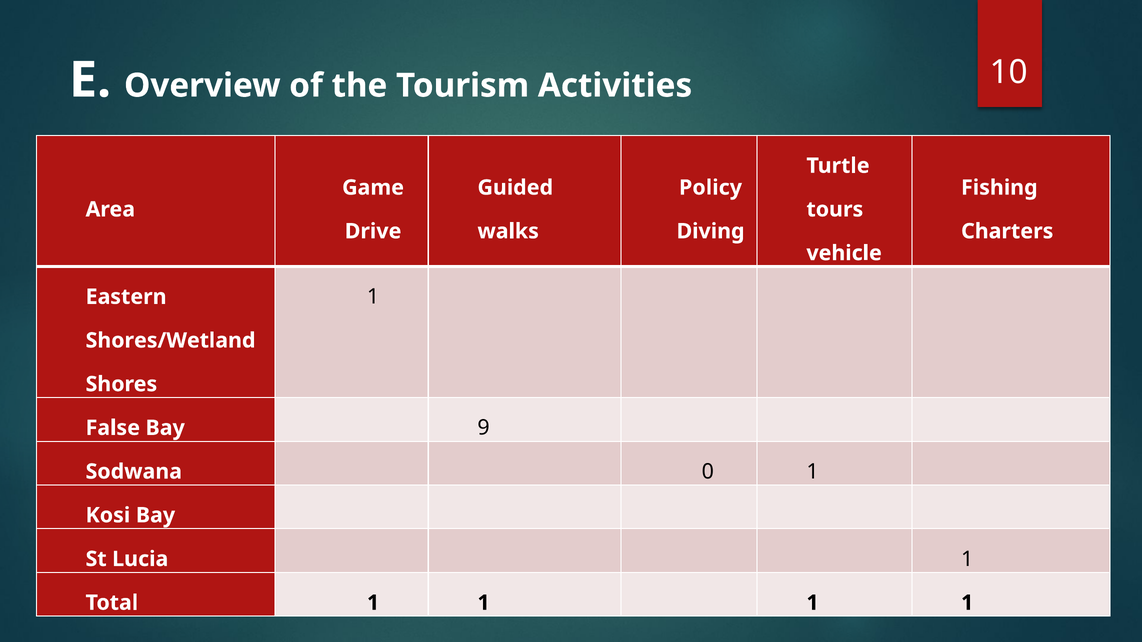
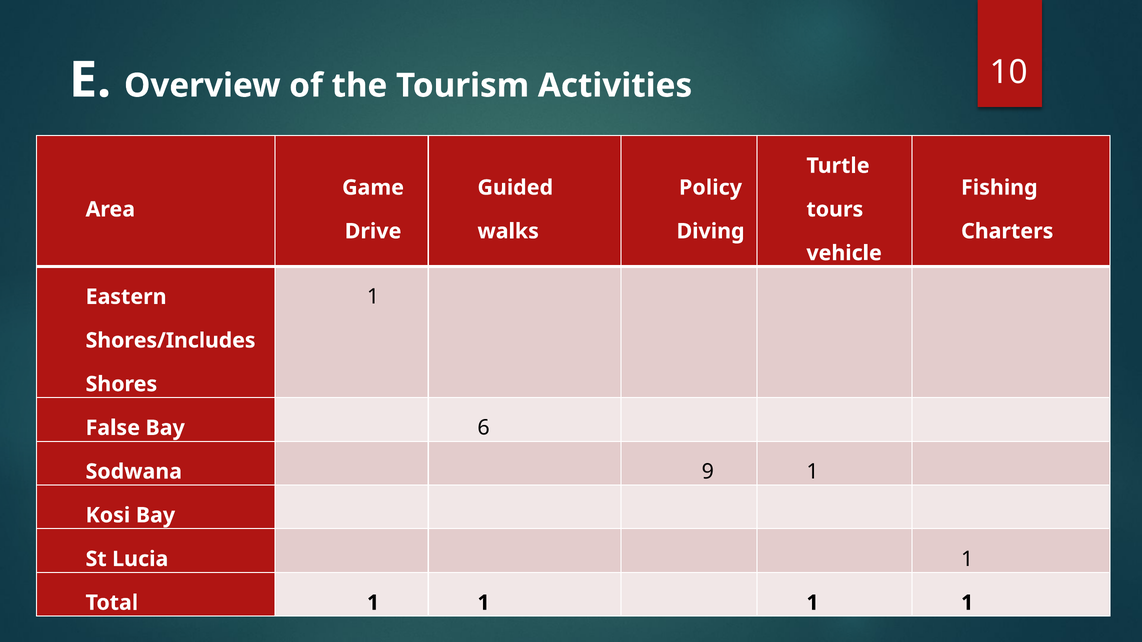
Shores/Wetland: Shores/Wetland -> Shores/Includes (171, 341)
9: 9 -> 6 (484, 428)
0: 0 -> 9 (708, 472)
